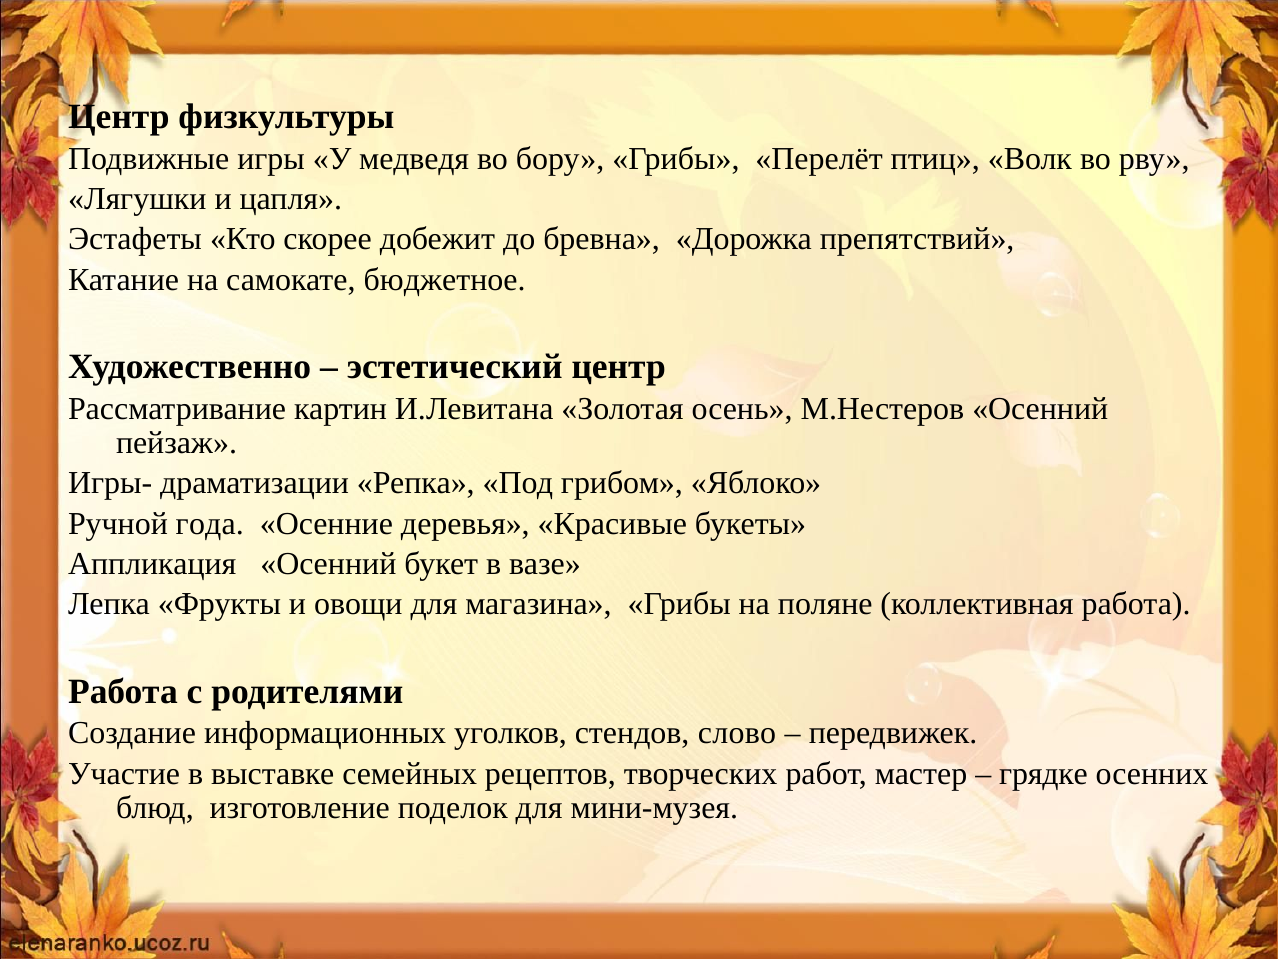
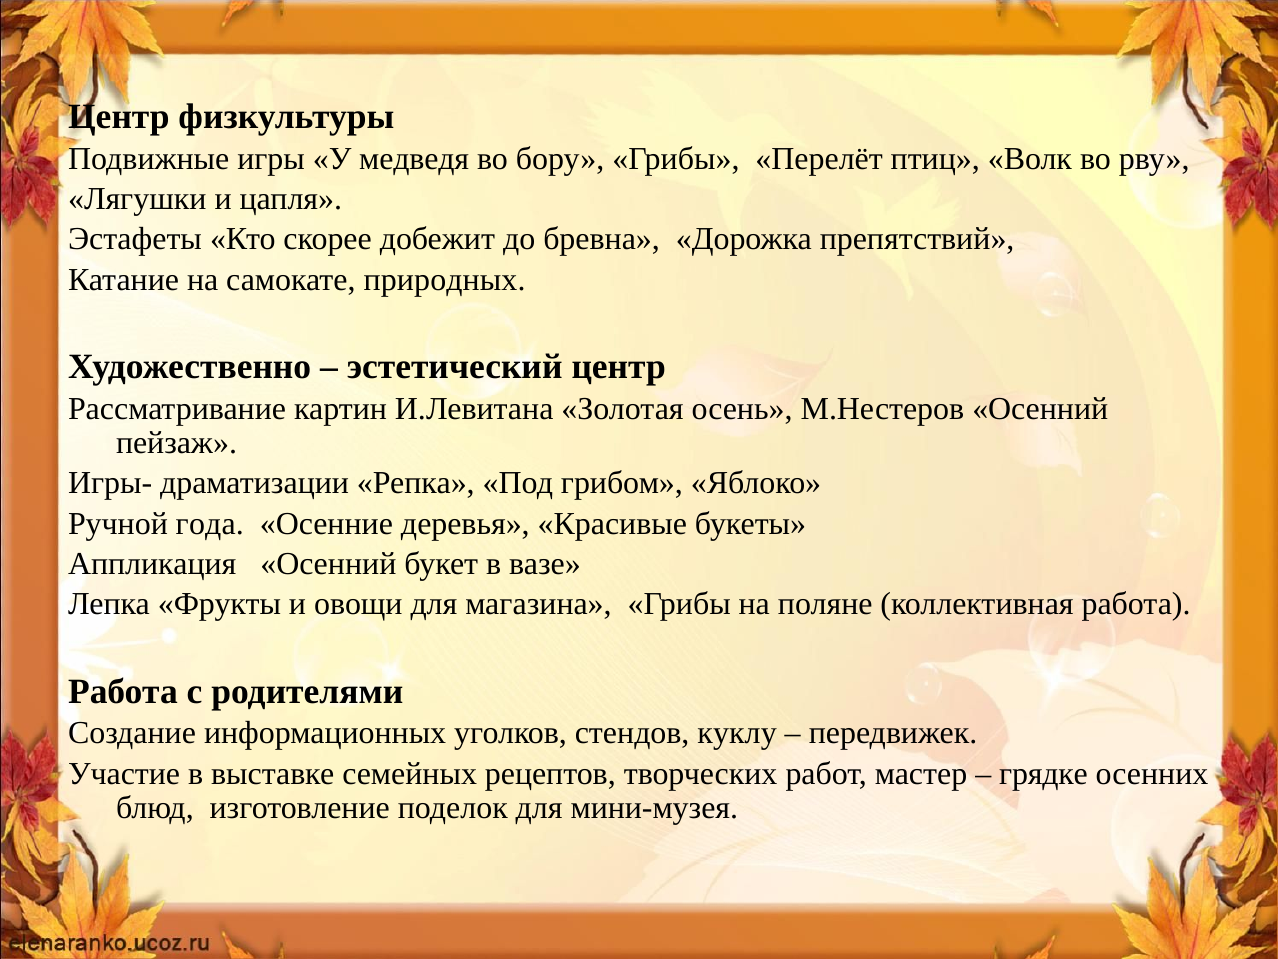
бюджетное: бюджетное -> природных (445, 279)
слово: слово -> куклу (737, 733)
